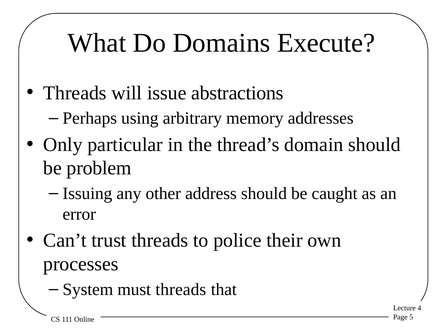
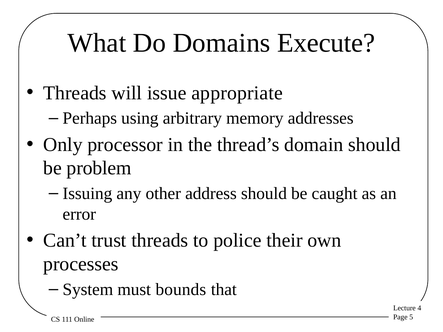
abstractions: abstractions -> appropriate (237, 93)
particular: particular -> processor (125, 145)
must threads: threads -> bounds (181, 290)
